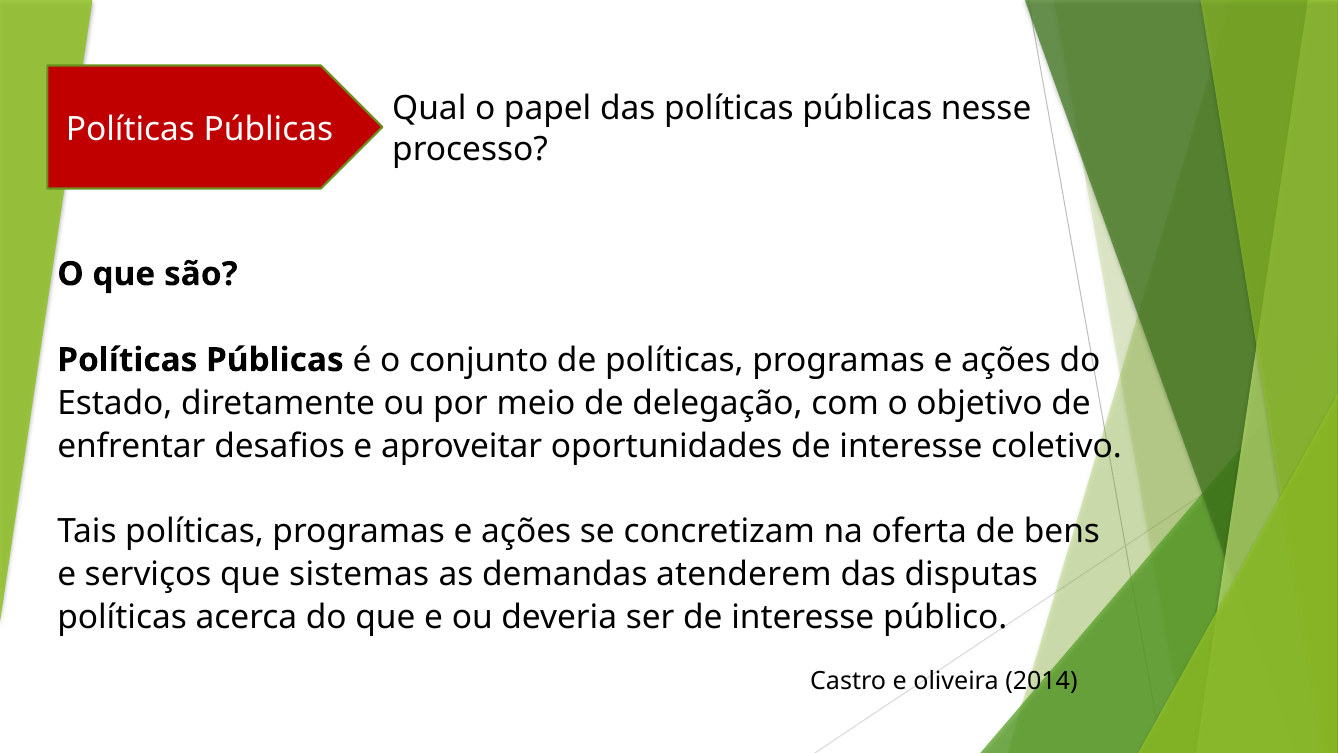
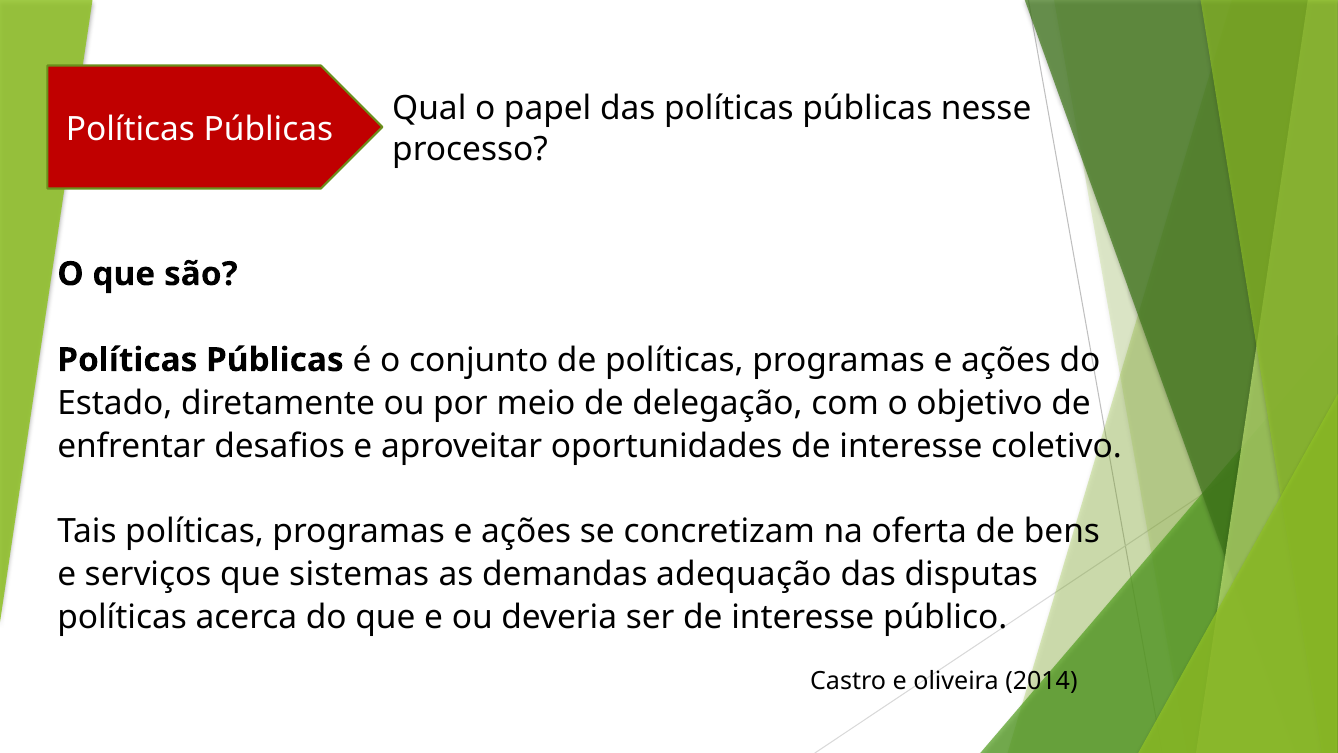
atenderem: atenderem -> adequação (744, 575)
